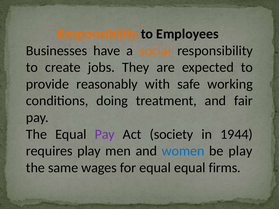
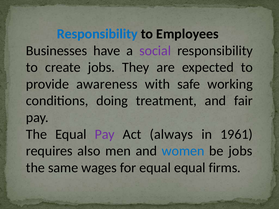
Responsibility colour: orange -> blue (97, 34)
social colour: orange -> purple (155, 51)
reasonably: reasonably -> awareness (107, 84)
society: society -> always (171, 134)
1944: 1944 -> 1961 (237, 134)
requires play: play -> also (89, 151)
be play: play -> jobs (240, 151)
